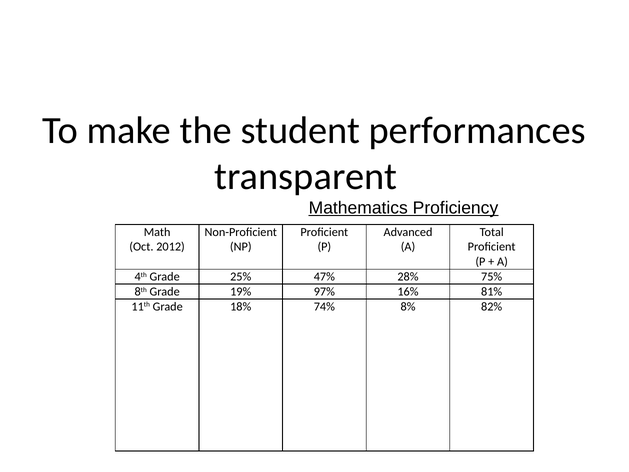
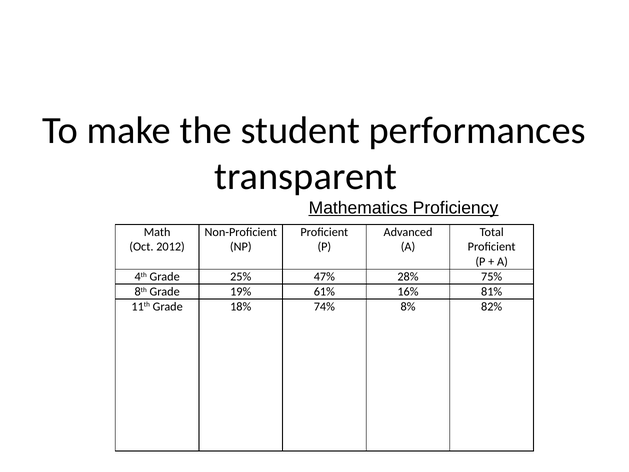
97%: 97% -> 61% (324, 292)
